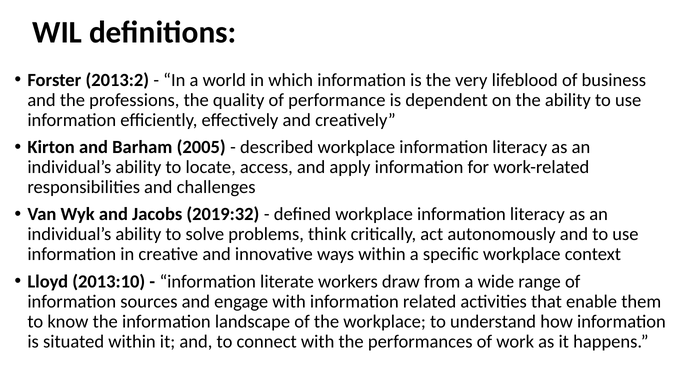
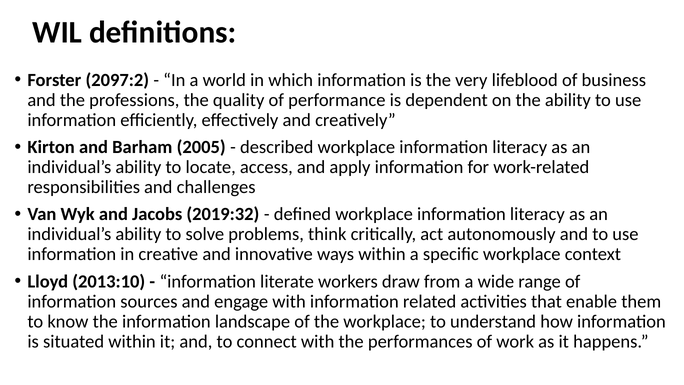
2013:2: 2013:2 -> 2097:2 (117, 80)
